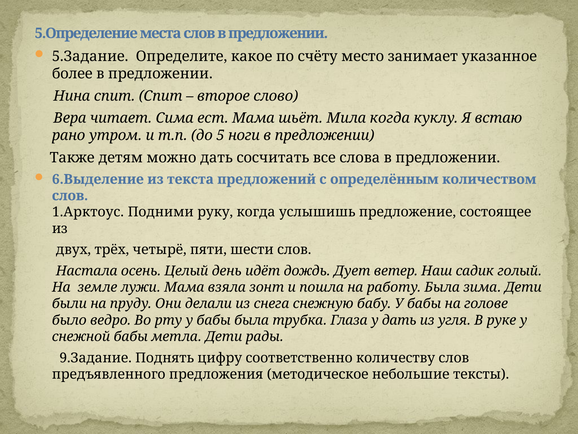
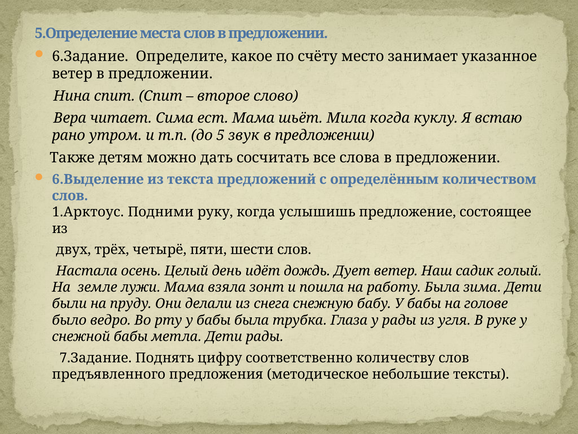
5.Задание: 5.Задание -> 6.Задание (90, 56)
более: более -> ветер (72, 74)
ноги: ноги -> звук (244, 135)
у дать: дать -> рады (399, 320)
9.Задание: 9.Задание -> 7.Задание (96, 357)
